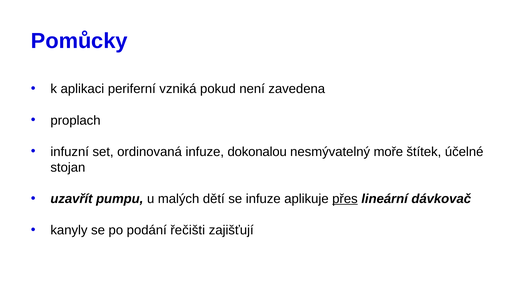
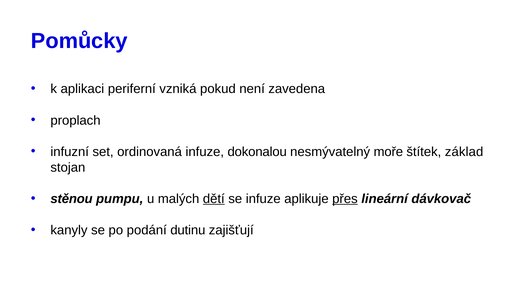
účelné: účelné -> základ (464, 152)
uzavřít: uzavřít -> stěnou (72, 199)
dětí underline: none -> present (214, 199)
řečišti: řečišti -> dutinu (188, 230)
